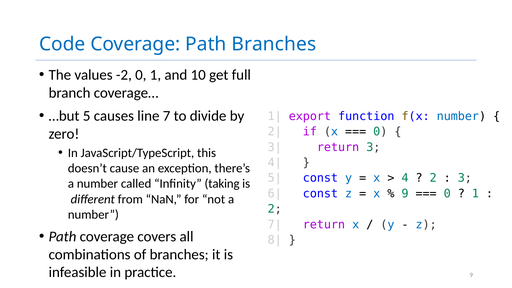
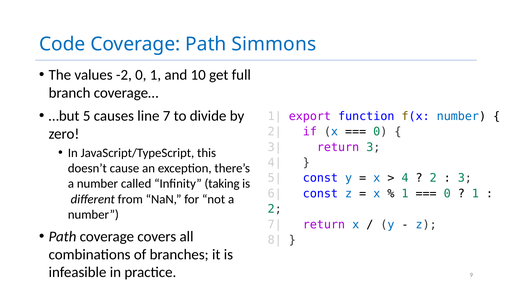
Path Branches: Branches -> Simmons (274, 44)
9: 9 -> 1 (405, 194)
